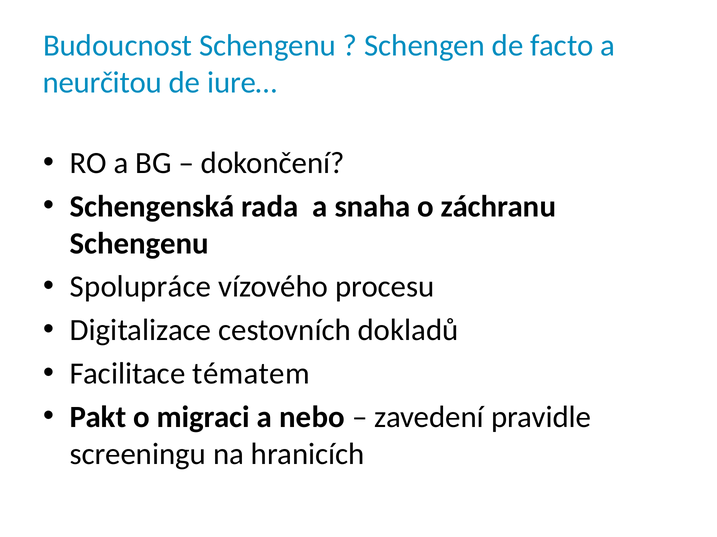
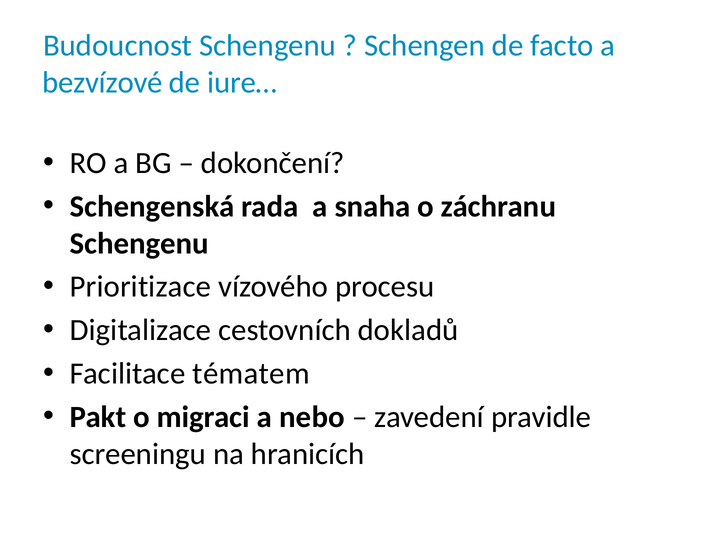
neurčitou: neurčitou -> bezvízové (102, 83)
Spolupráce: Spolupráce -> Prioritizace (141, 287)
